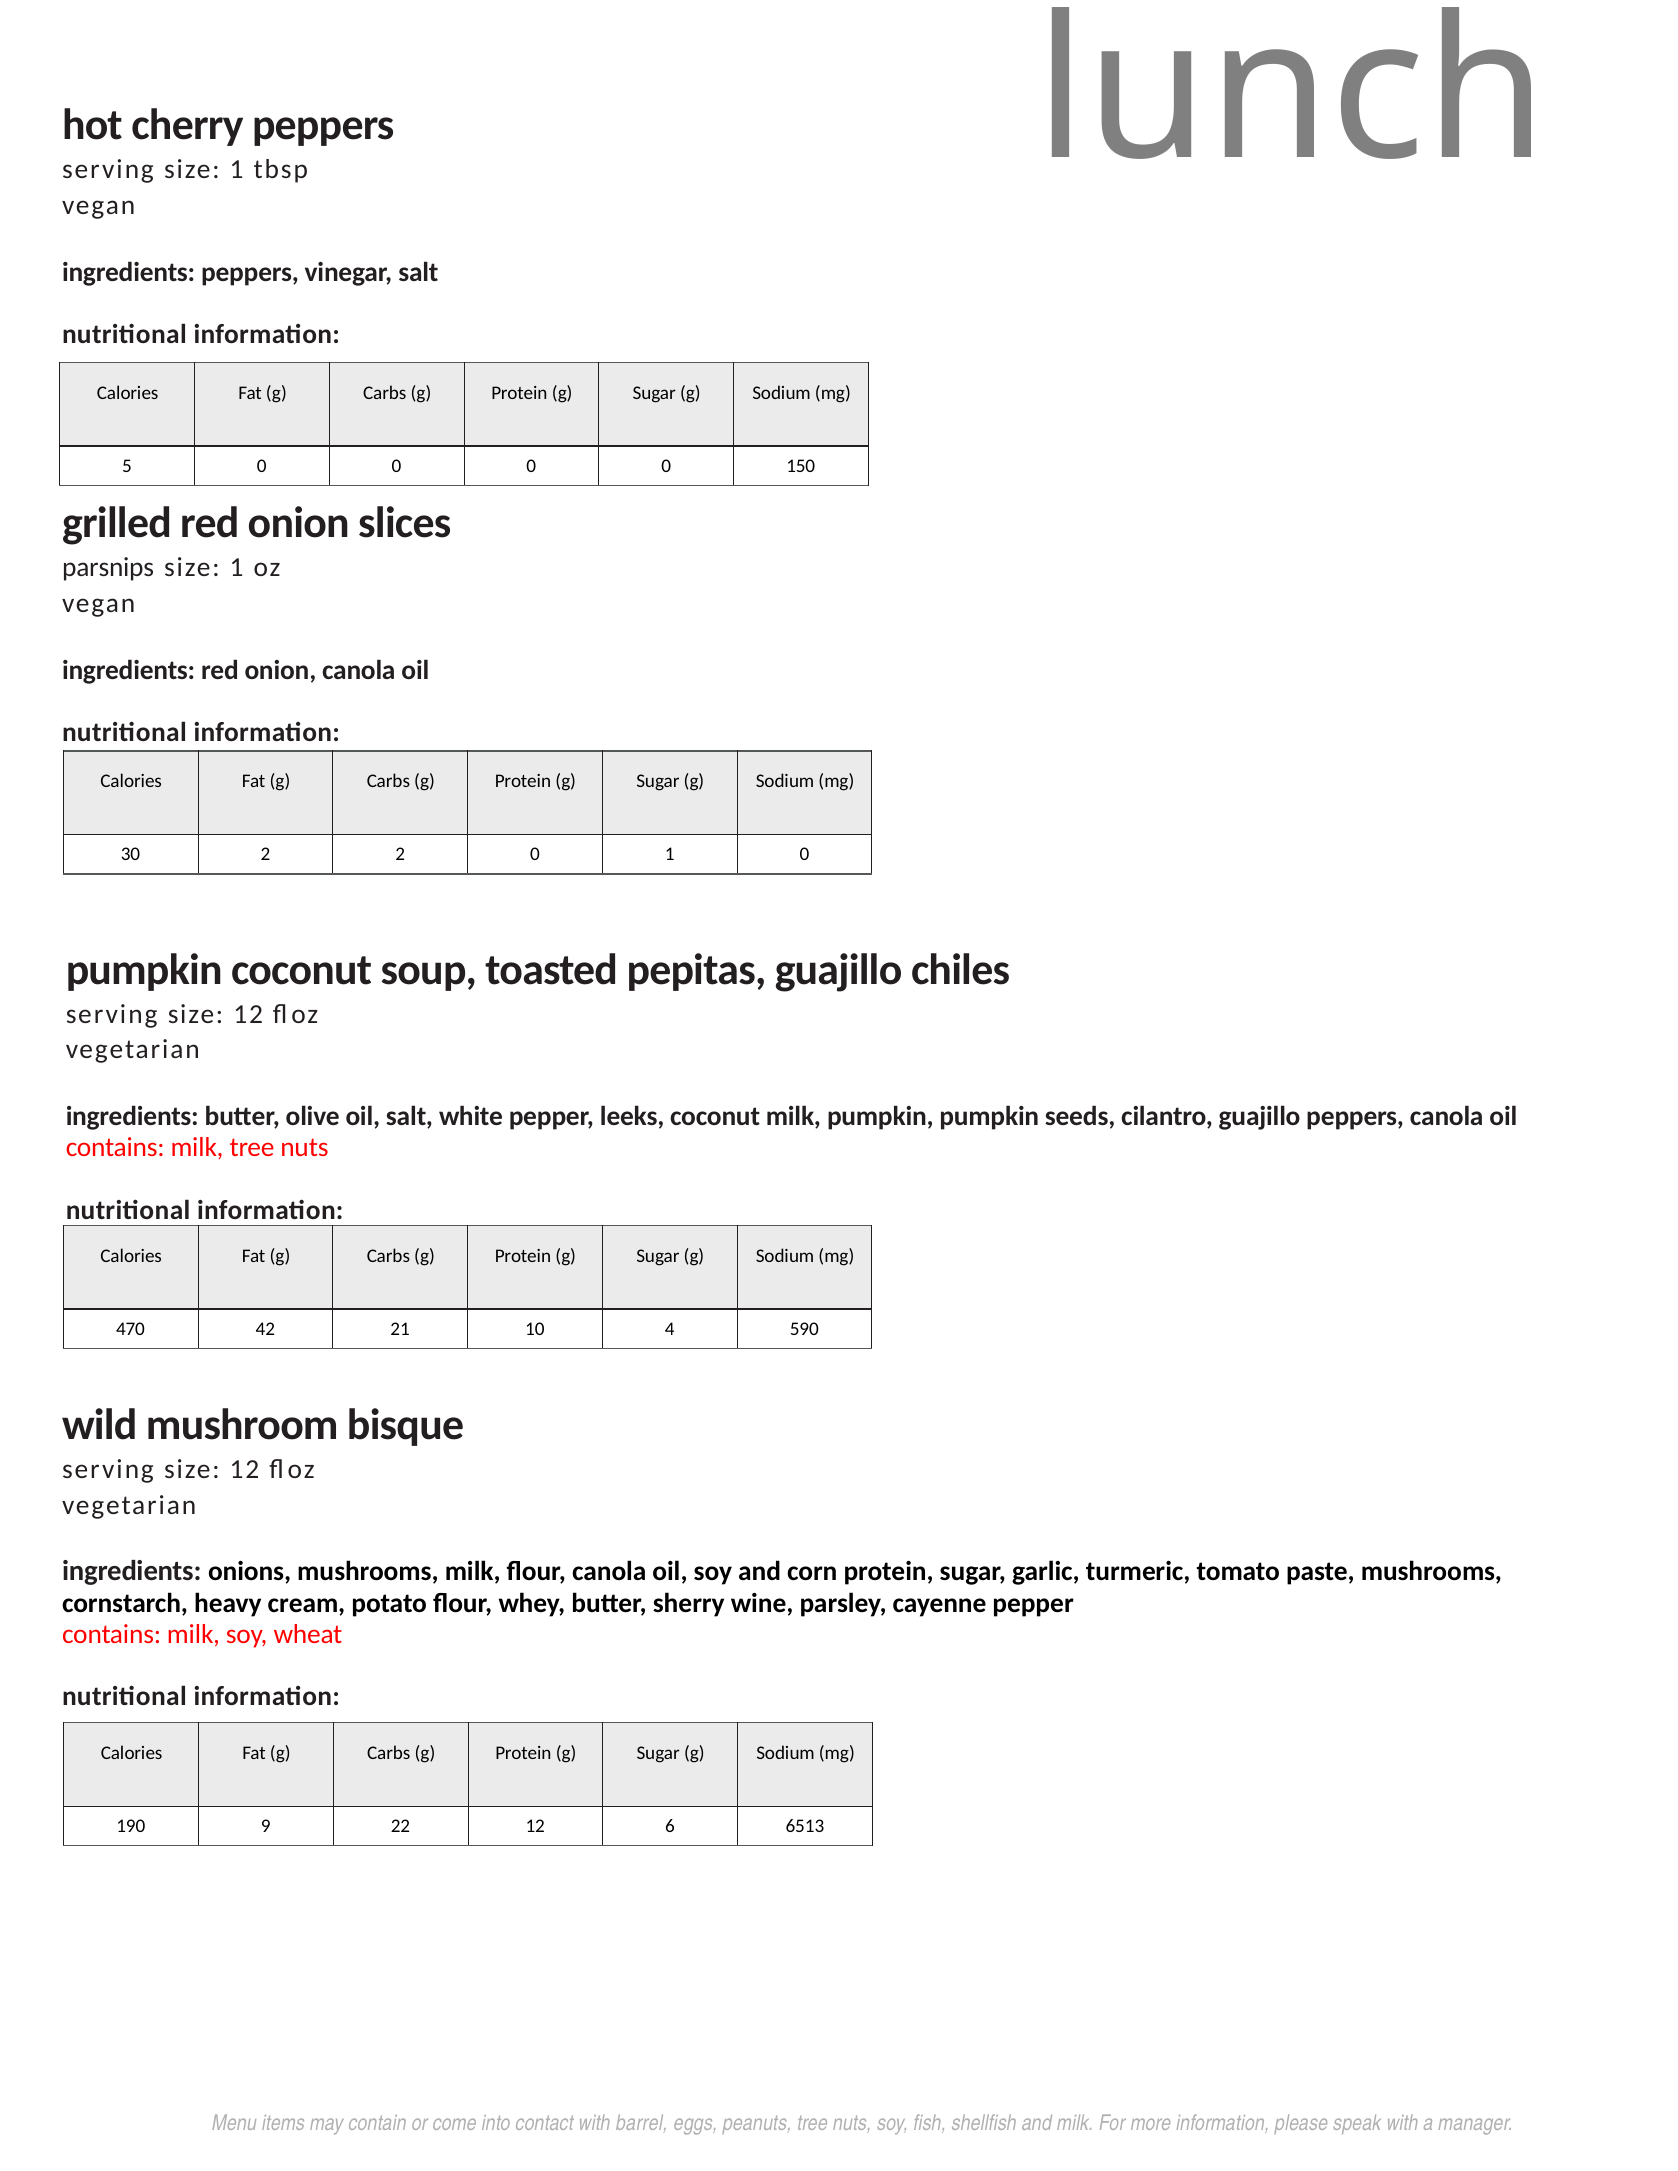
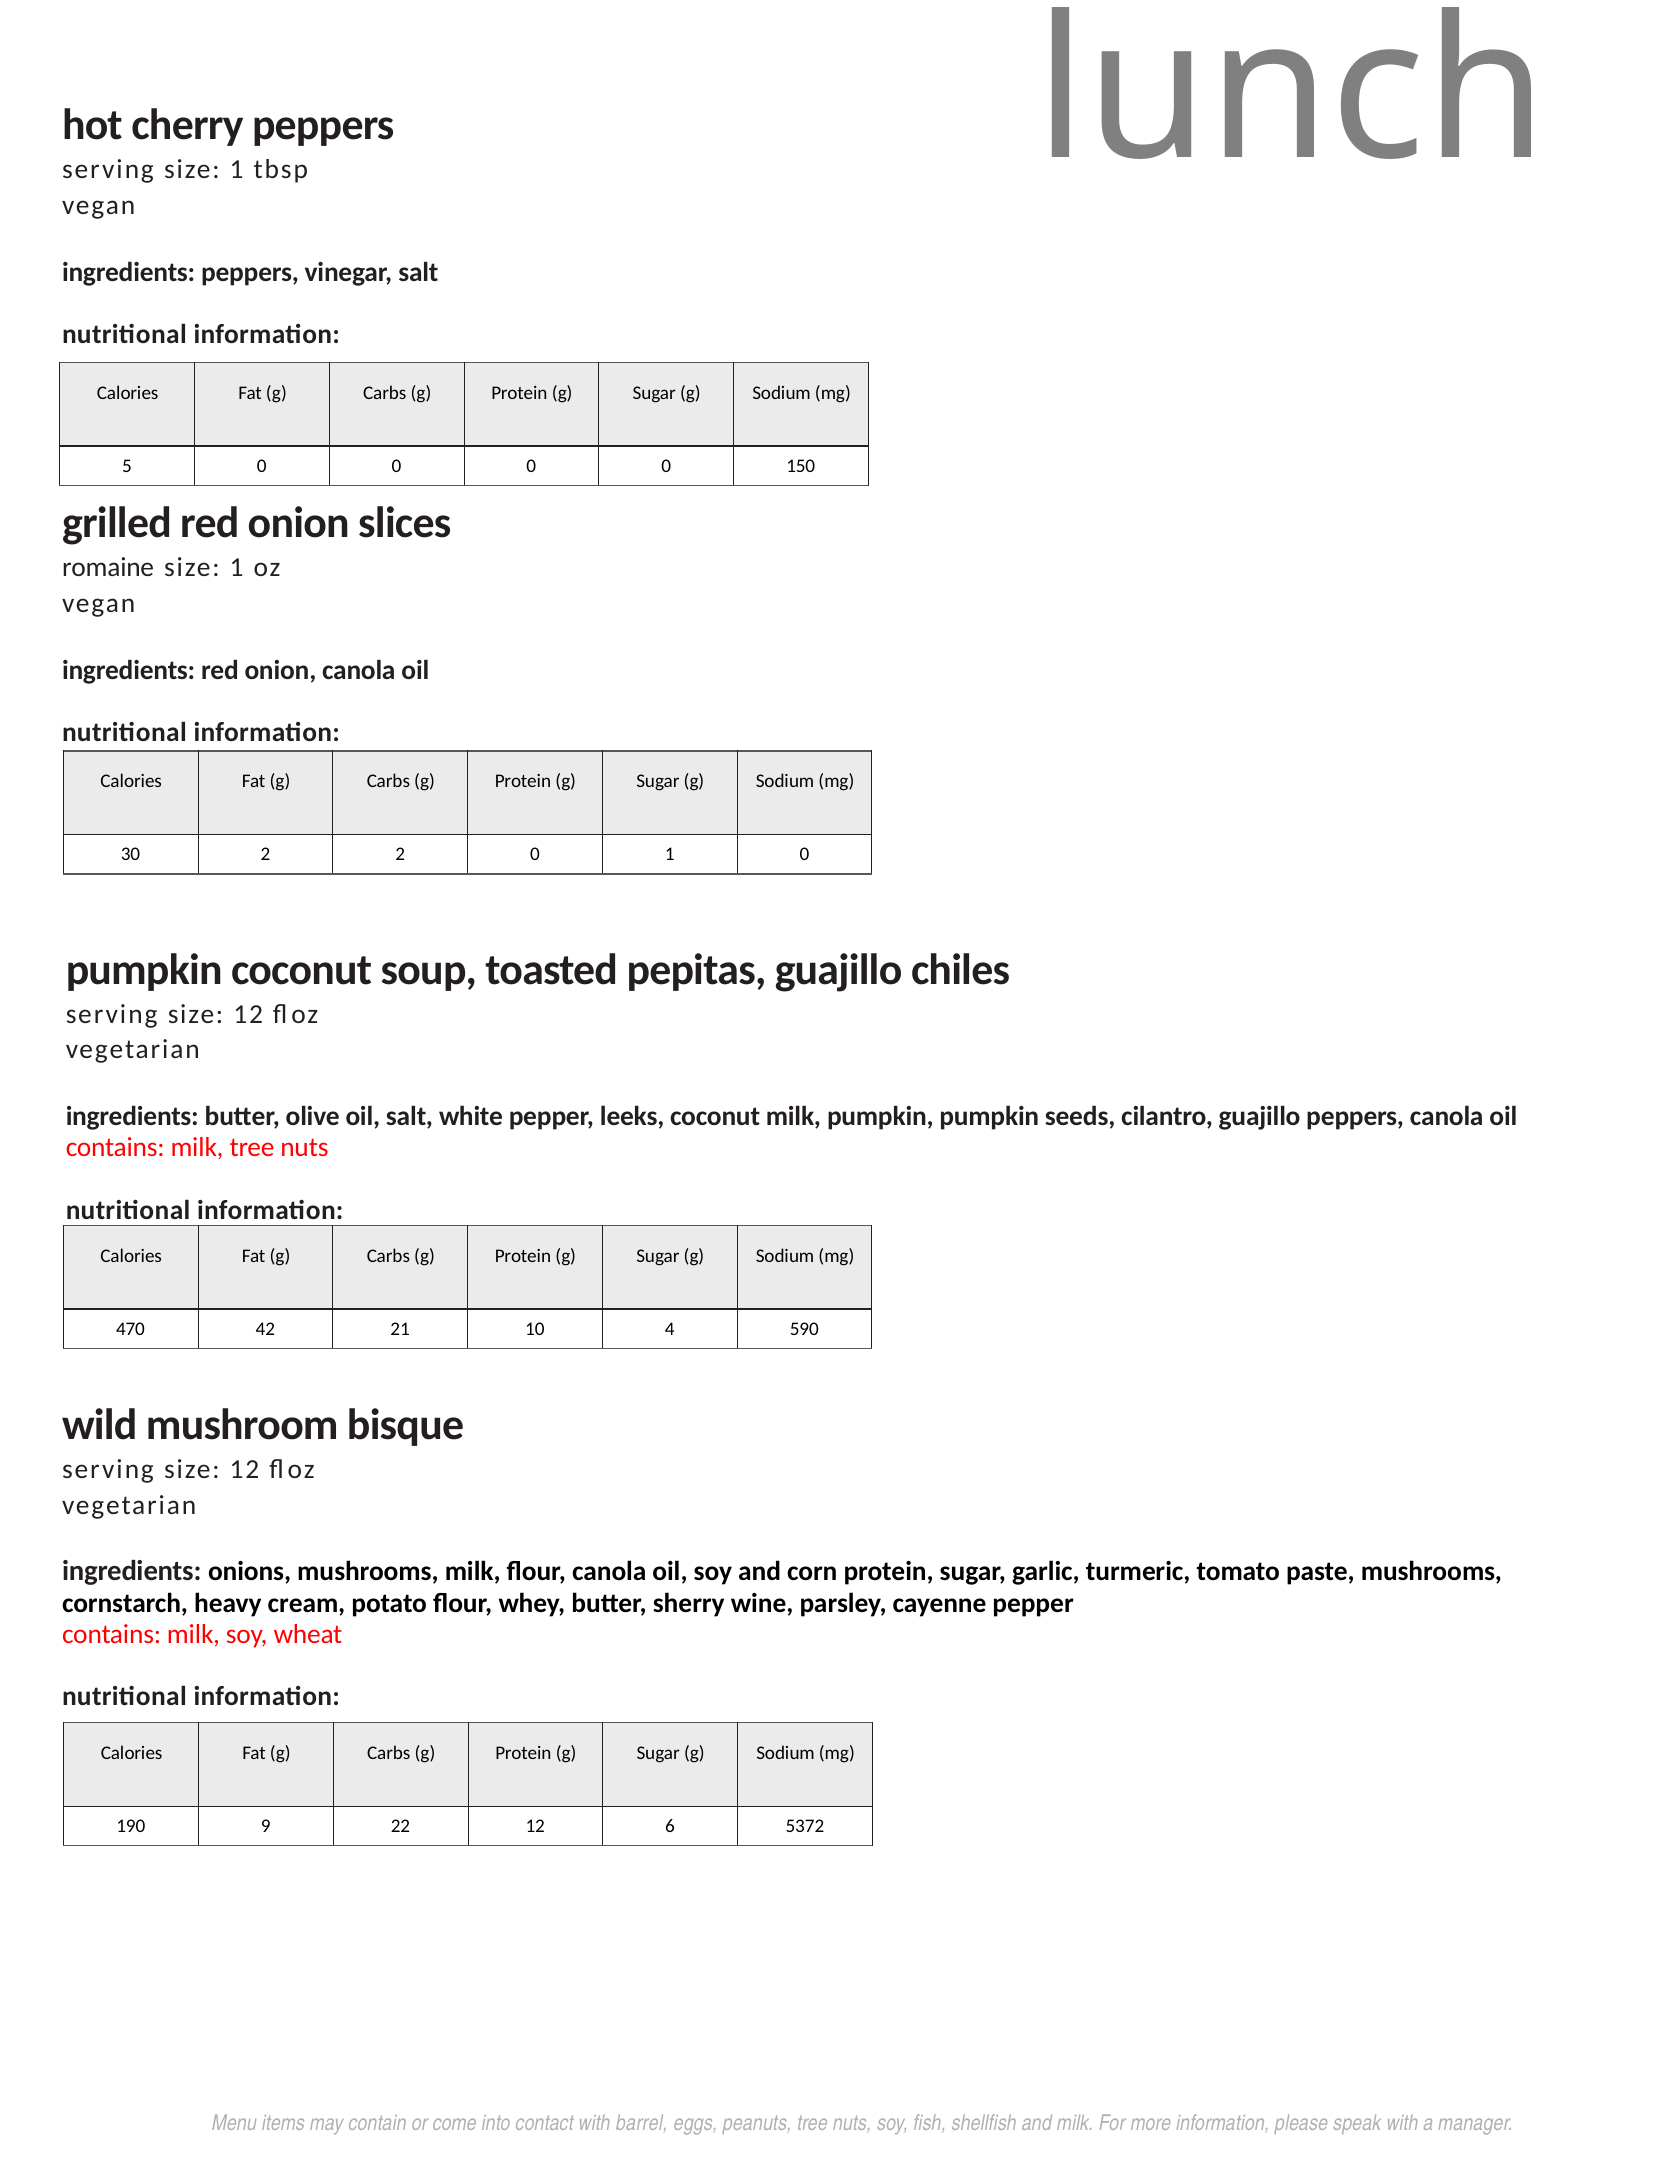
parsnips: parsnips -> romaine (108, 568)
6513: 6513 -> 5372 (805, 1827)
